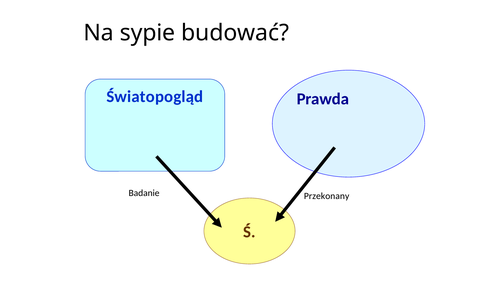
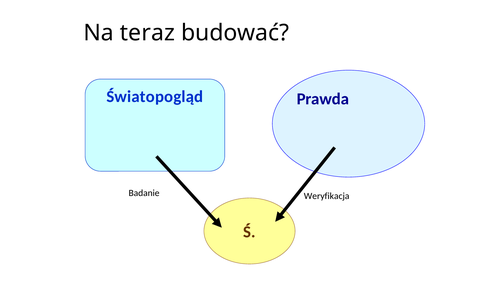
sypie: sypie -> teraz (147, 33)
Przekonany: Przekonany -> Weryfikacja (327, 196)
